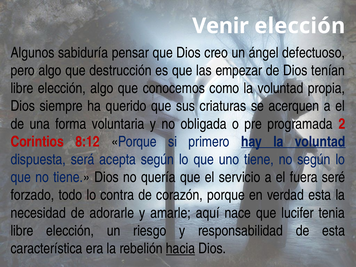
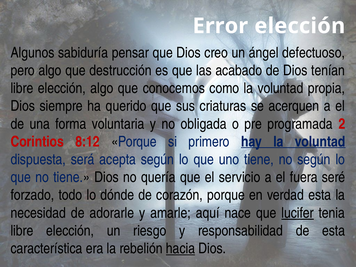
Venir: Venir -> Error (220, 26)
empezar: empezar -> acabado (239, 70)
contra: contra -> dónde (117, 195)
lucifer underline: none -> present (298, 213)
